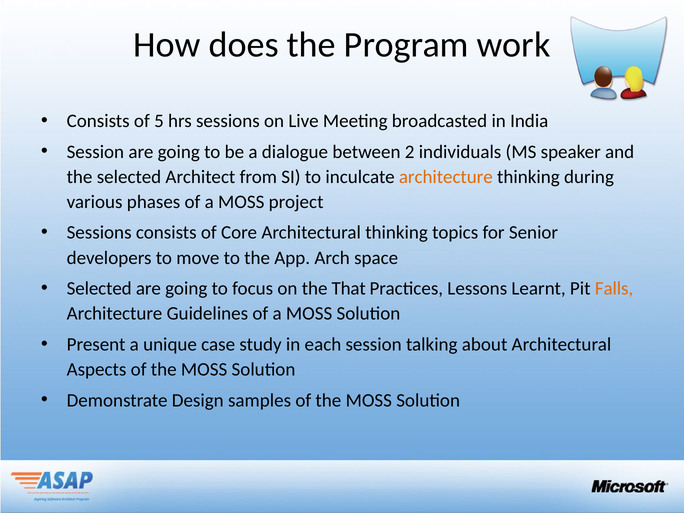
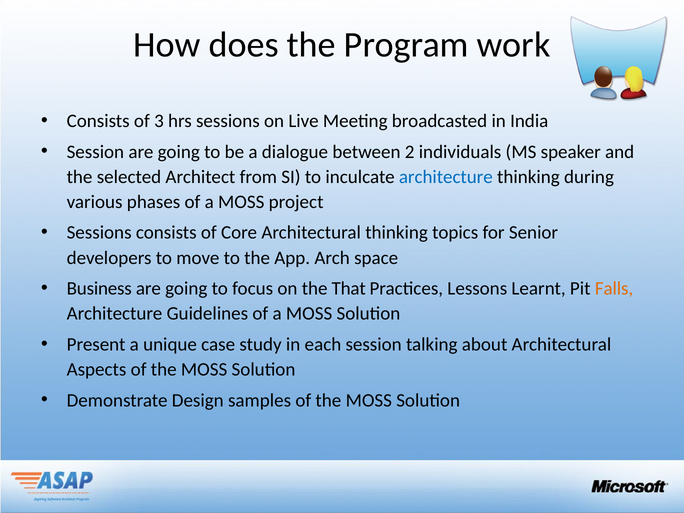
5: 5 -> 3 (159, 121)
architecture colour: orange -> blue (446, 177)
Selected: Selected -> Business (99, 289)
